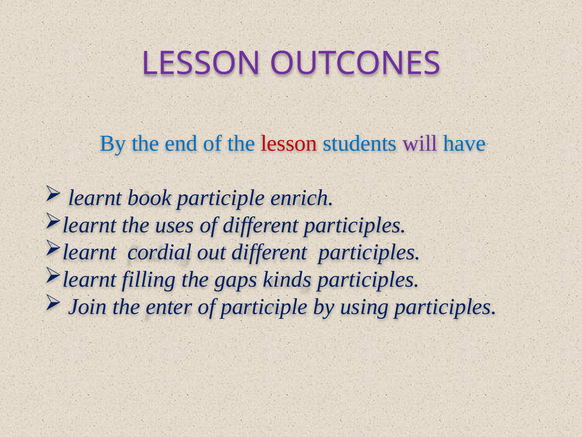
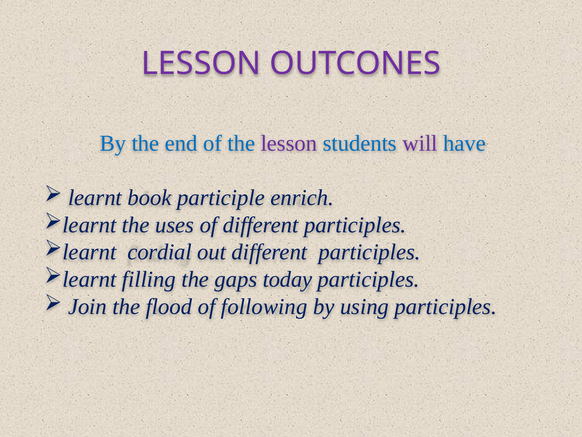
lesson colour: red -> purple (289, 143)
kinds: kinds -> today (288, 279)
enter: enter -> flood (169, 306)
of participle: participle -> following (264, 306)
